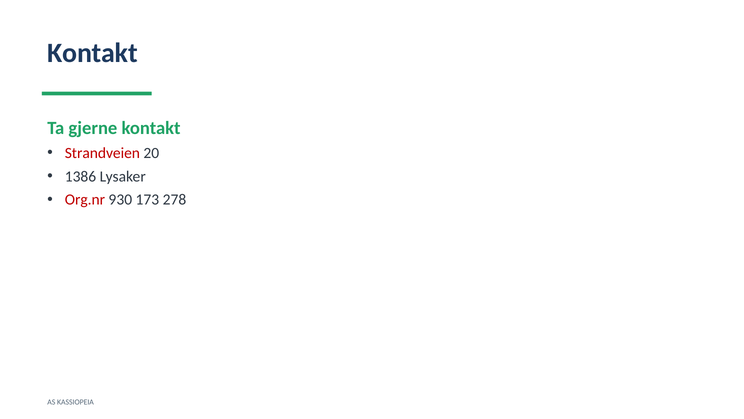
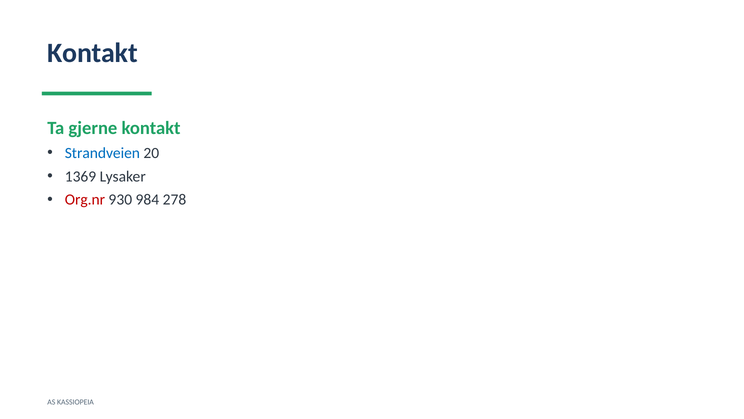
Strandveien colour: red -> blue (102, 153)
1386: 1386 -> 1369 (80, 176)
173: 173 -> 984 (147, 200)
